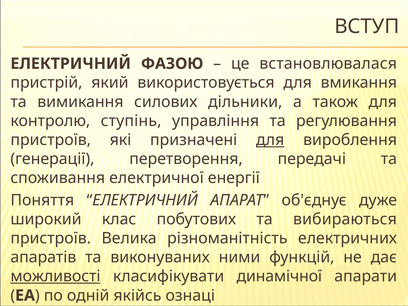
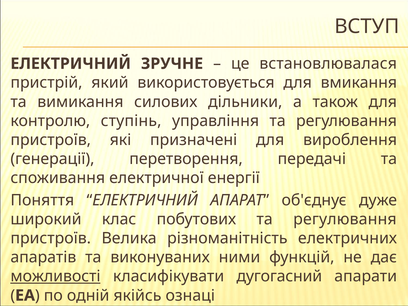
ФАЗОЮ: ФАЗОЮ -> ЗРУЧНЕ (172, 64)
для underline: present -> none (270, 140)
побутових та вибираються: вибираються -> регулювання (345, 219)
динамічної: динамічної -> дугогасний (279, 276)
